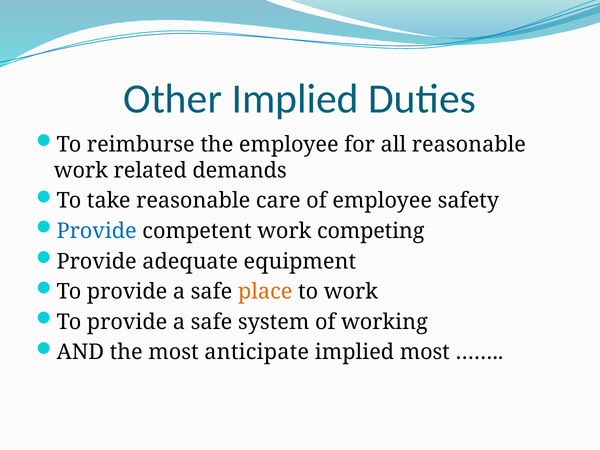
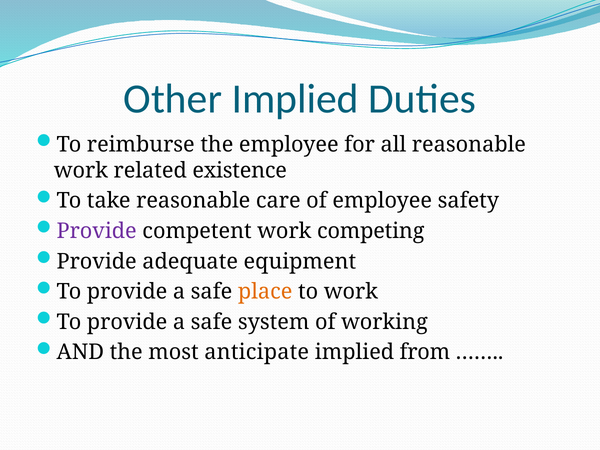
demands: demands -> existence (240, 170)
Provide colour: blue -> purple (97, 231)
implied most: most -> from (425, 352)
